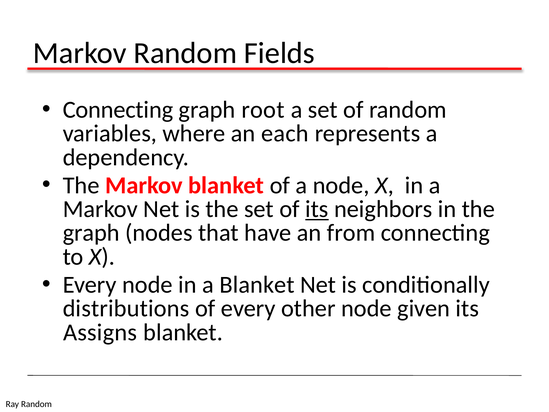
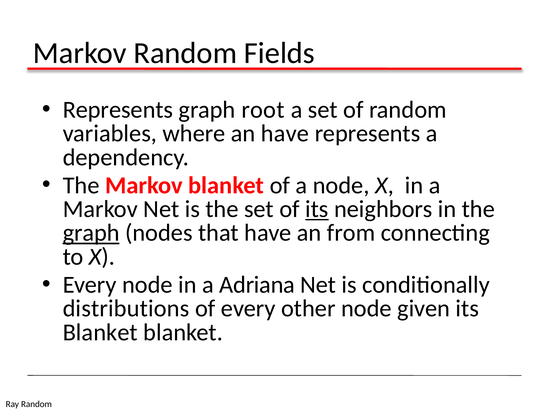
Connecting: Connecting -> Represents (118, 110)
an each: each -> have (285, 133)
graph underline: none -> present (91, 233)
a Blanket: Blanket -> Adriana (257, 285)
Assigns: Assigns -> Blanket (100, 332)
